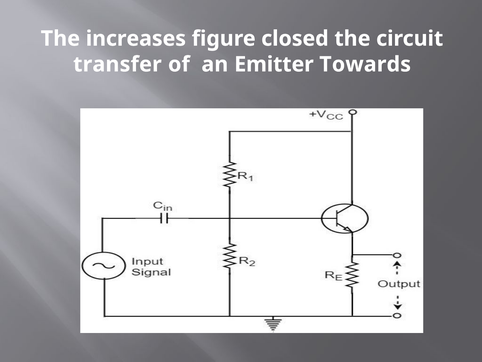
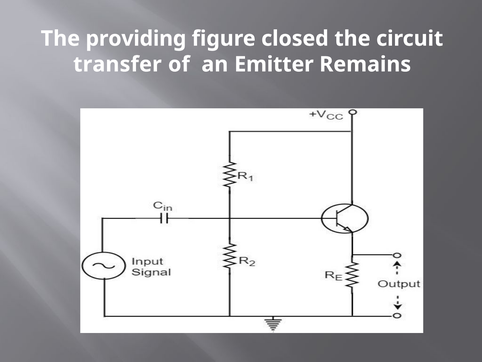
increases: increases -> providing (136, 39)
Towards: Towards -> Remains (365, 64)
